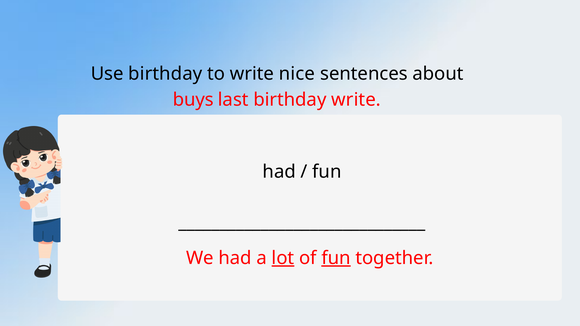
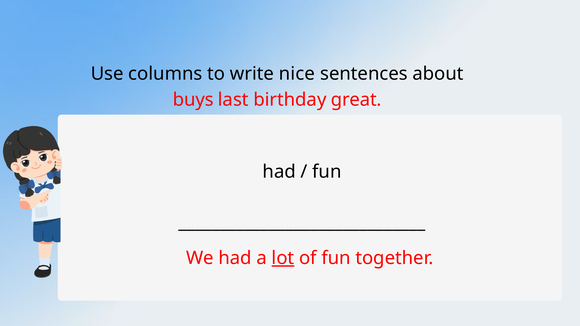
Use birthday: birthday -> columns (165, 74)
birthday write: write -> great (356, 100)
fun underline: present -> none (336, 258)
